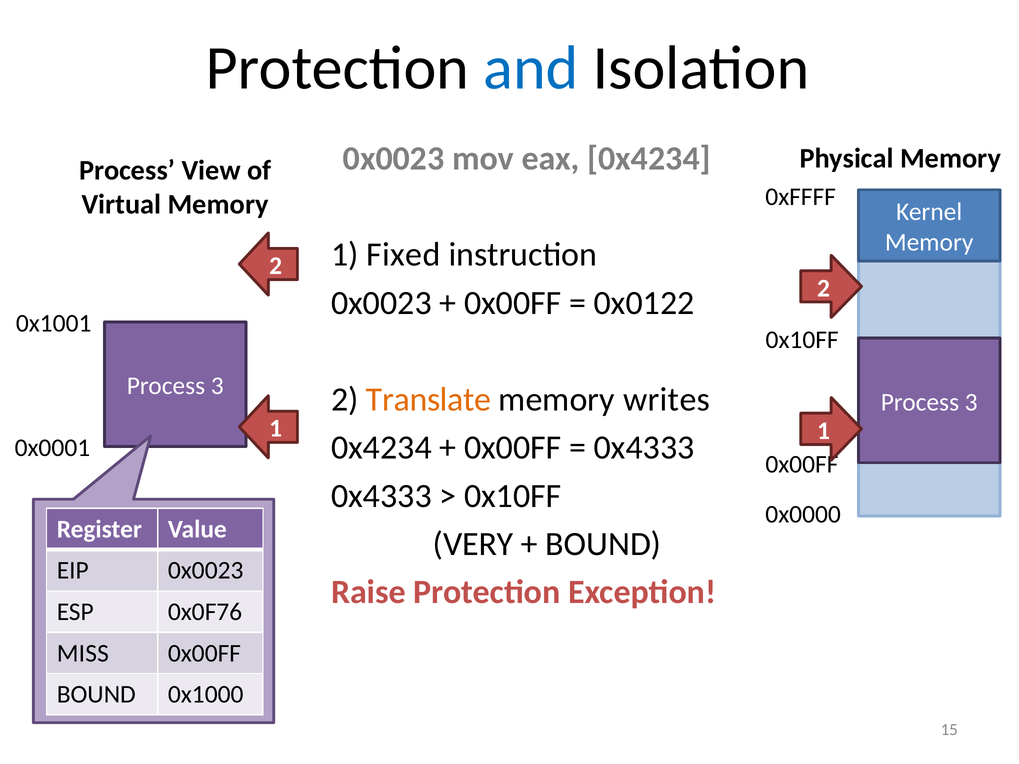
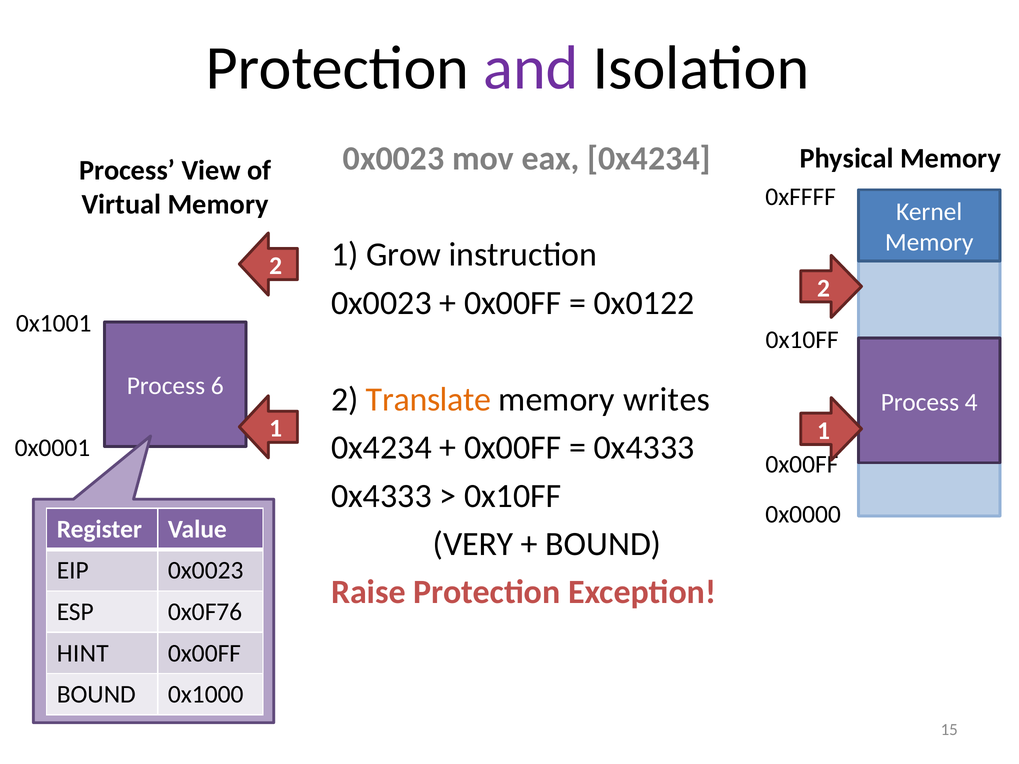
and colour: blue -> purple (531, 68)
Fixed: Fixed -> Grow (404, 255)
3: 3 -> 6 (217, 386)
3: 3 -> 4 (971, 402)
MISS: MISS -> HINT (83, 653)
